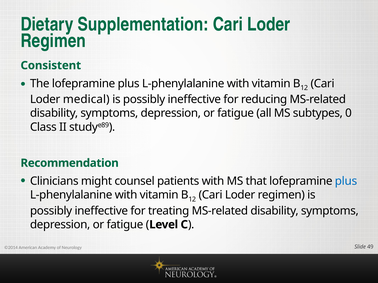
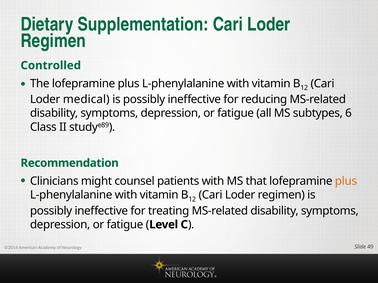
Consistent: Consistent -> Controlled (51, 66)
0: 0 -> 6 (348, 113)
plus colour: blue -> orange (346, 181)
